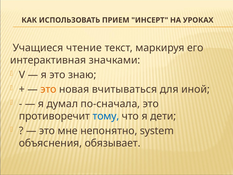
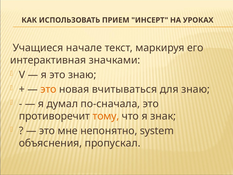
чтение: чтение -> начале (84, 48)
для иной: иной -> знаю (196, 89)
тому colour: blue -> orange (106, 116)
дети: дети -> знак (163, 116)
обязывает: обязывает -> пропускал (113, 143)
